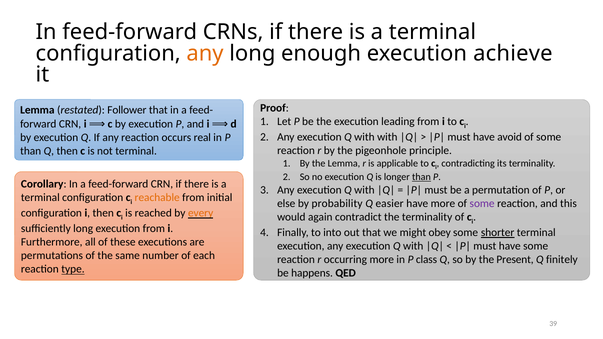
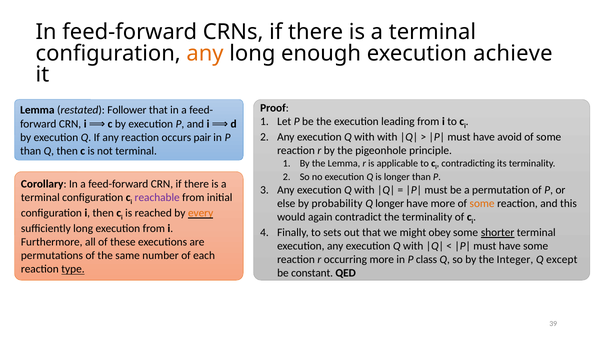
real: real -> pair (202, 137)
than underline: present -> none (421, 177)
reachable colour: orange -> purple (157, 198)
Q easier: easier -> longer (390, 204)
some colour: purple -> orange (482, 204)
into: into -> sets (332, 233)
Present: Present -> Integer (515, 260)
finitely: finitely -> except (562, 260)
happens: happens -> constant (312, 273)
